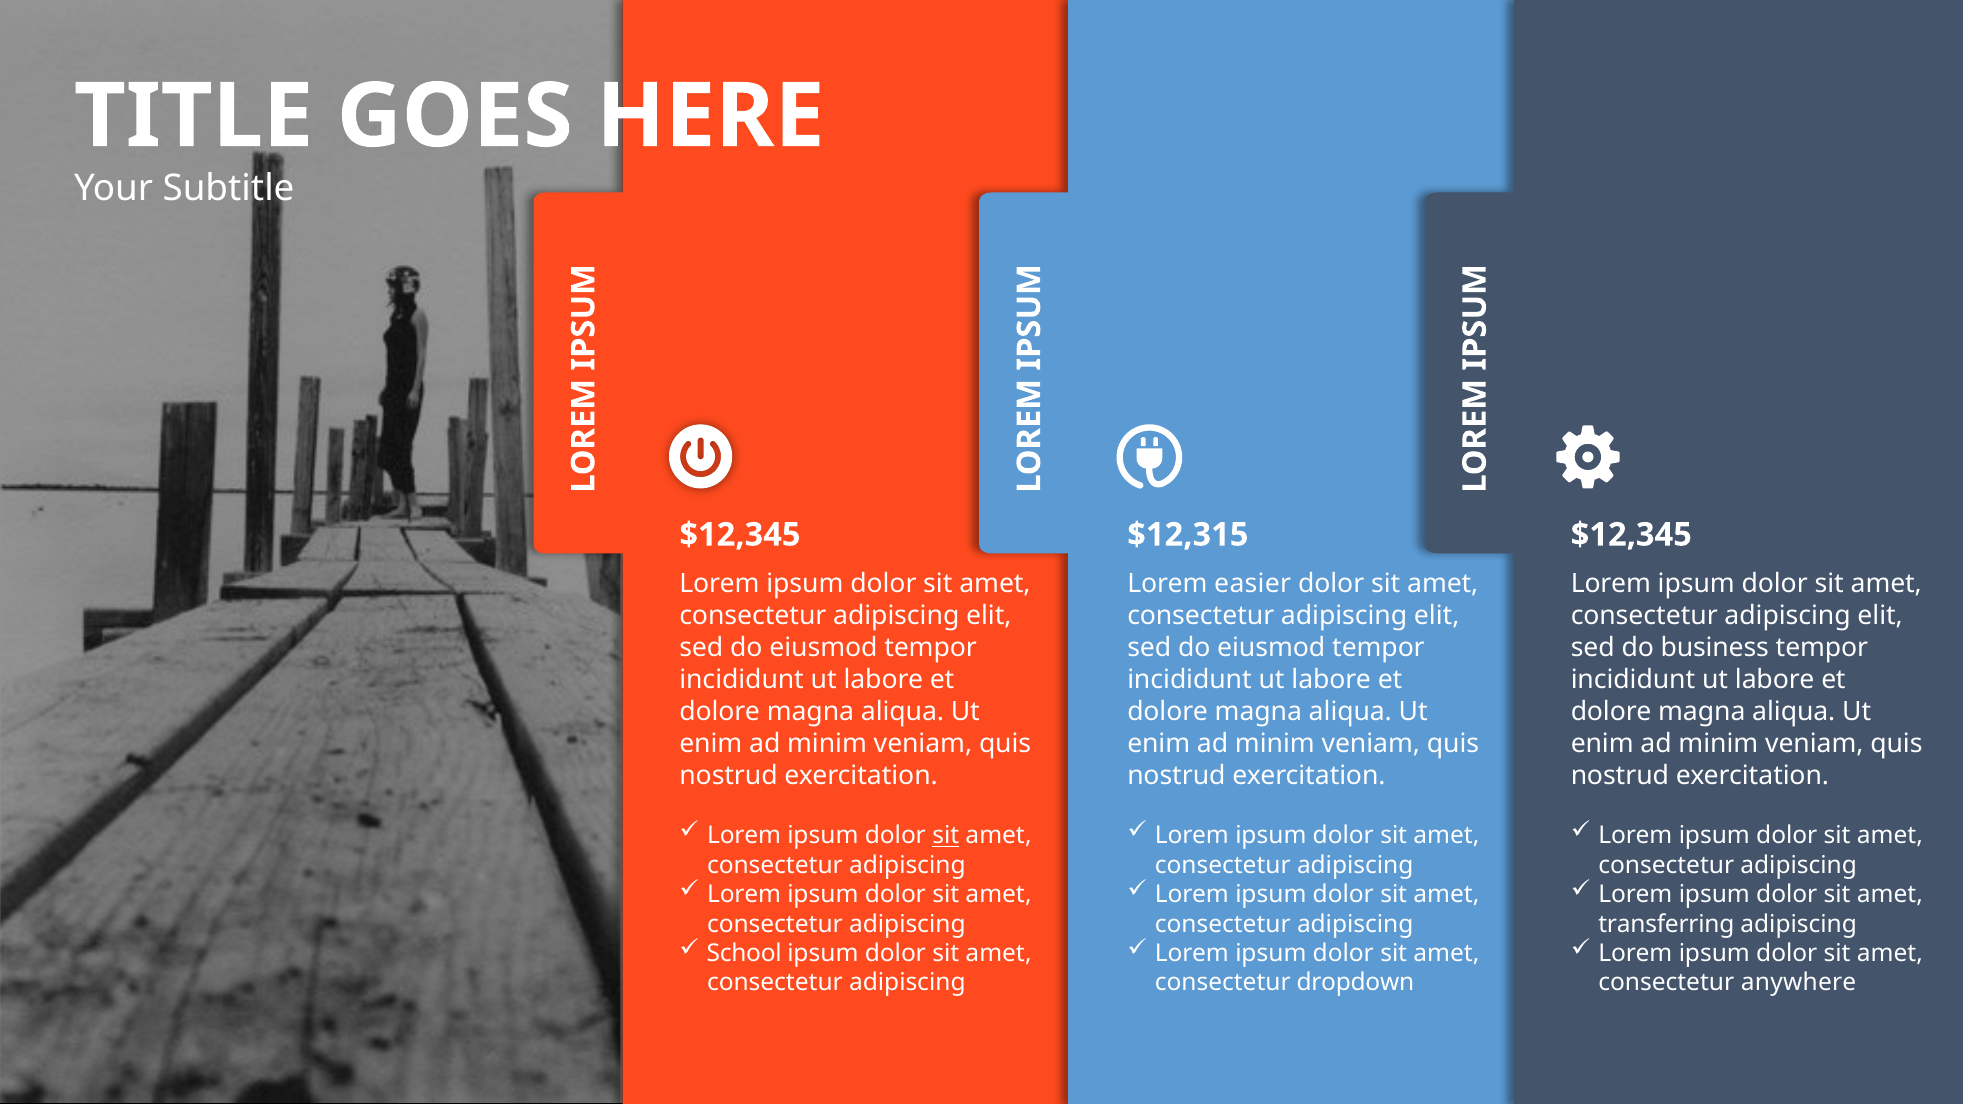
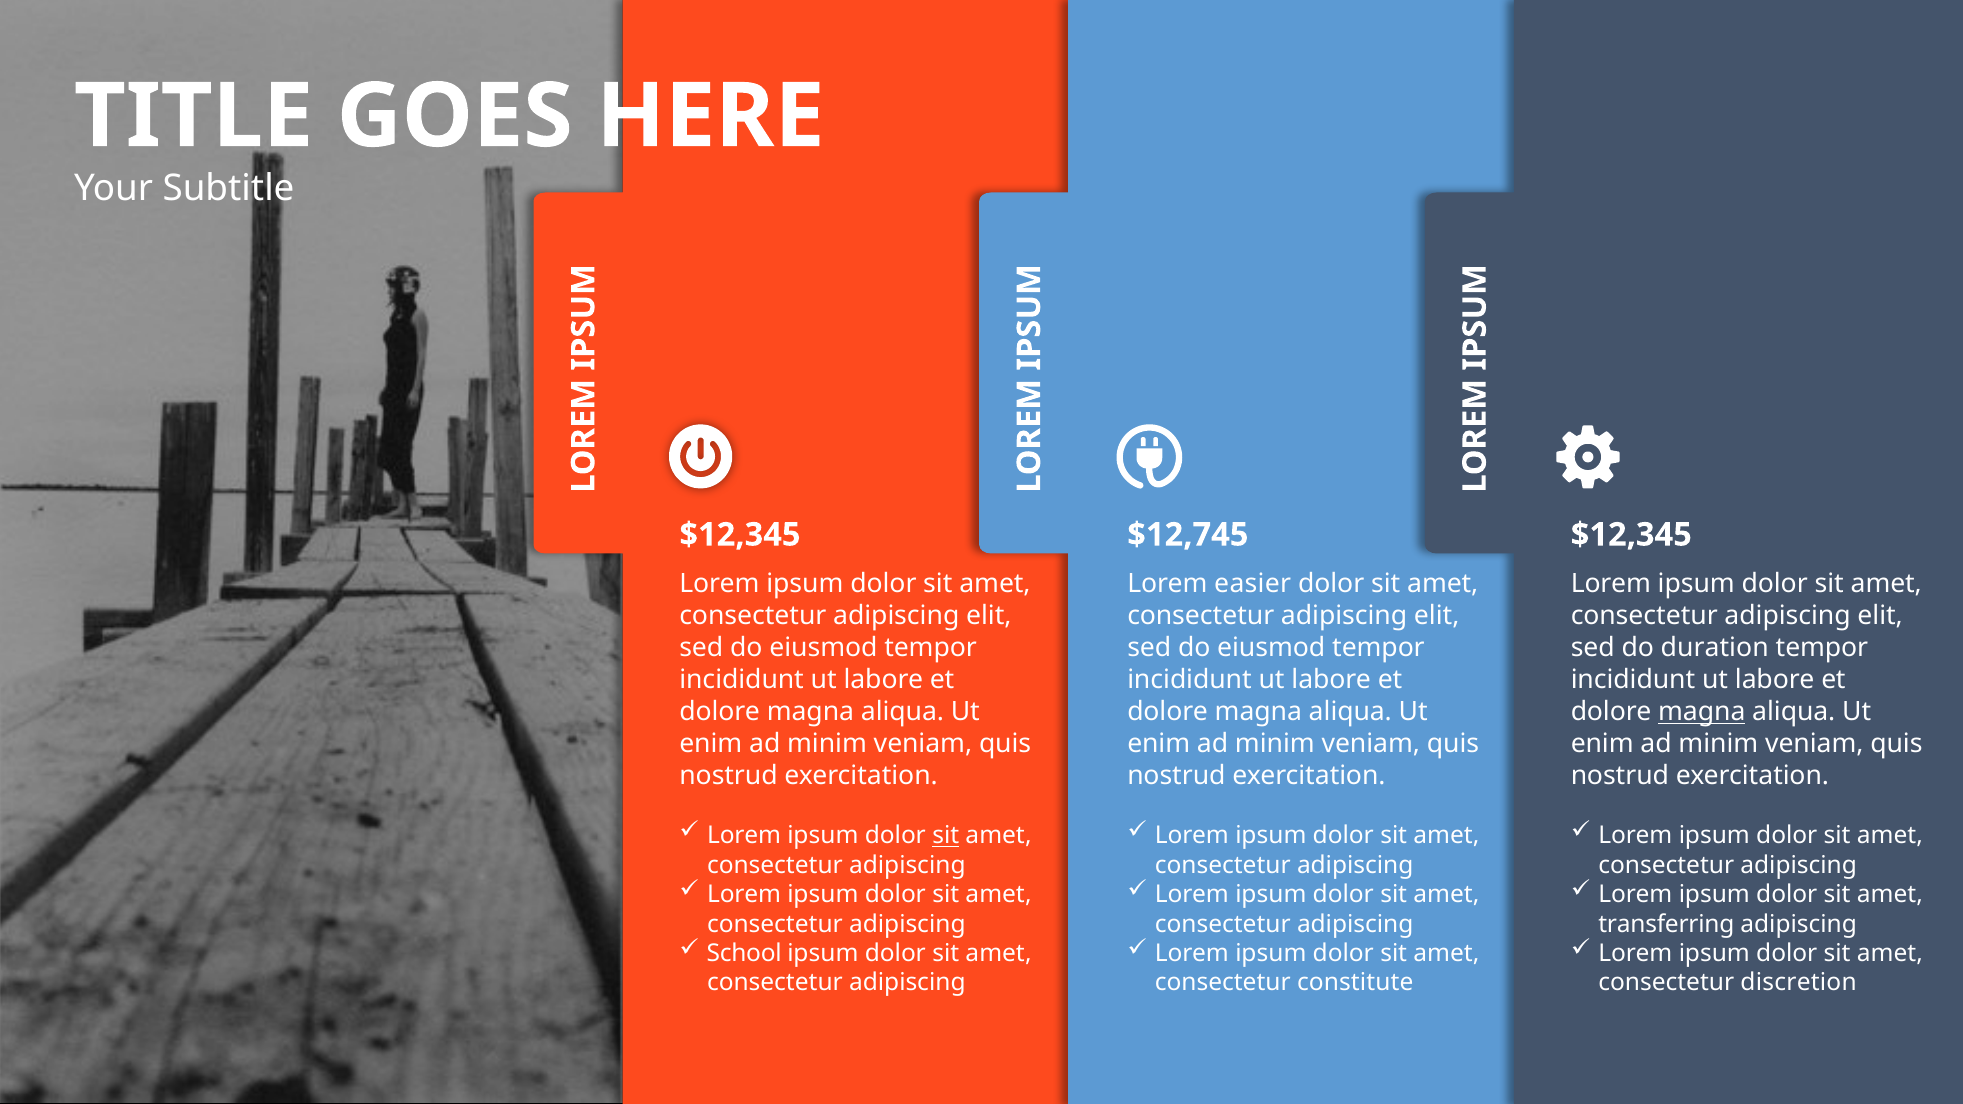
$12,315: $12,315 -> $12,745 (1188, 535)
business: business -> duration (1715, 648)
magna underline: none -> present (1702, 712)
dropdown: dropdown -> constitute (1355, 983)
anywhere: anywhere -> discretion (1799, 983)
